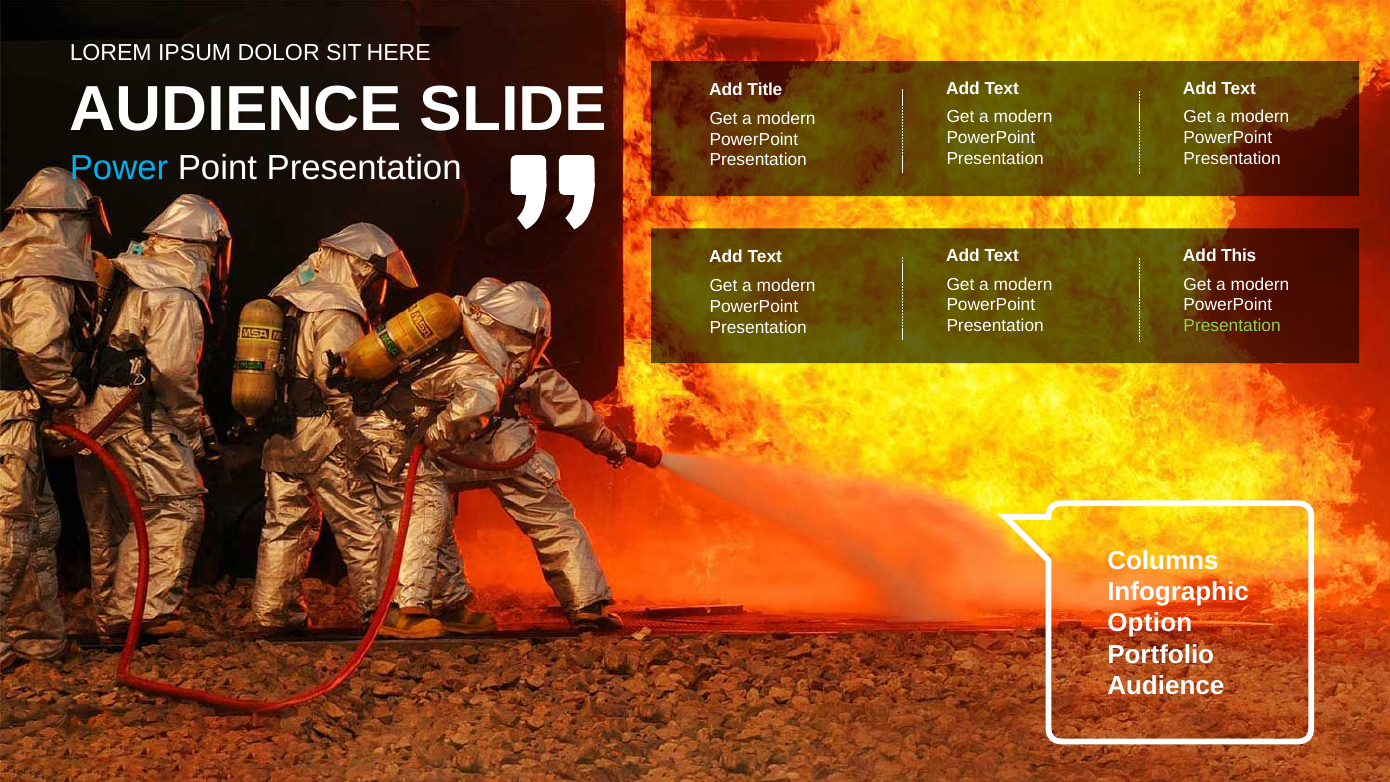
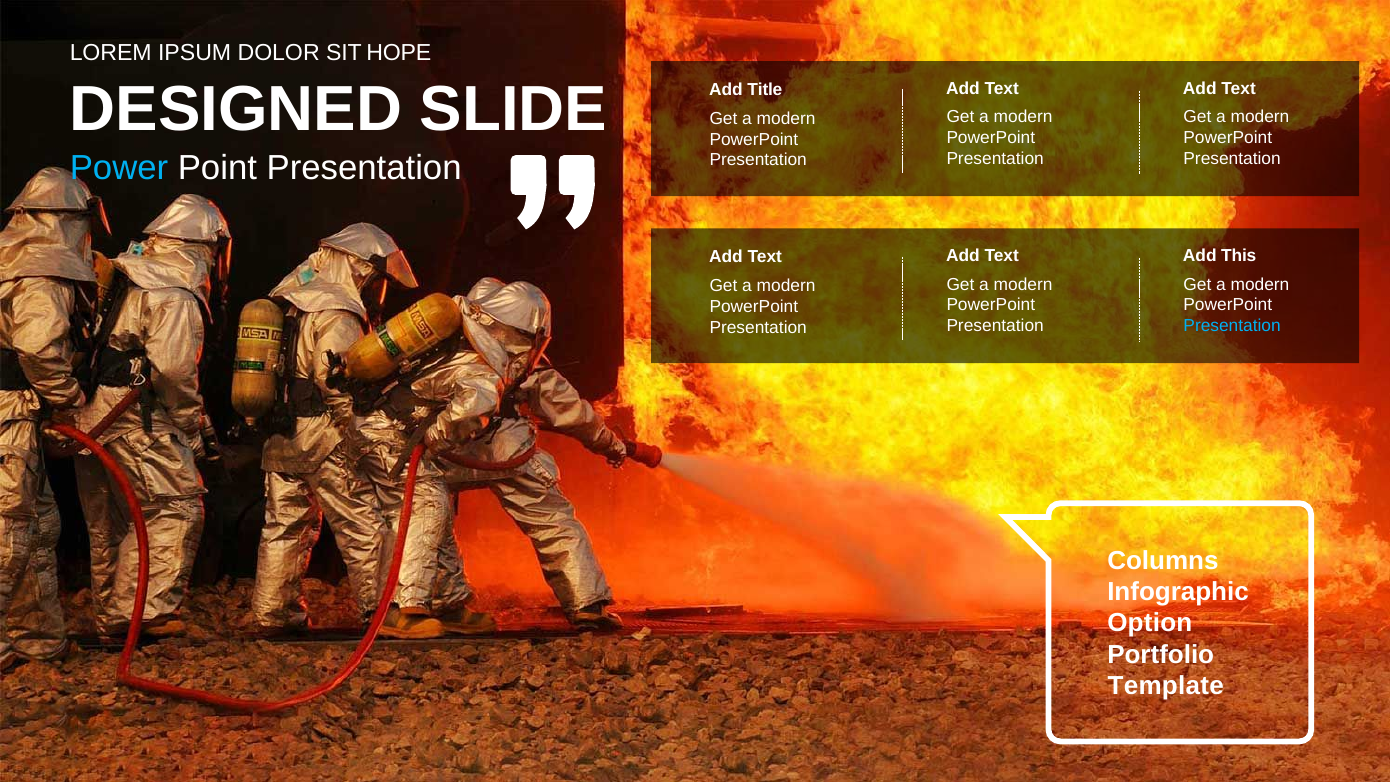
HERE: HERE -> HOPE (399, 53)
AUDIENCE: AUDIENCE -> DESIGNED (236, 110)
Presentation colour: light green -> light blue (1232, 326)
Audience: Audience -> Template (1166, 686)
